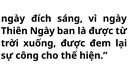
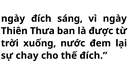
Thiên Ngày: Ngày -> Thưa (42, 31)
xuống được: được -> nước (73, 43)
công: công -> chay (27, 56)
thế hiện: hiện -> đích (93, 56)
